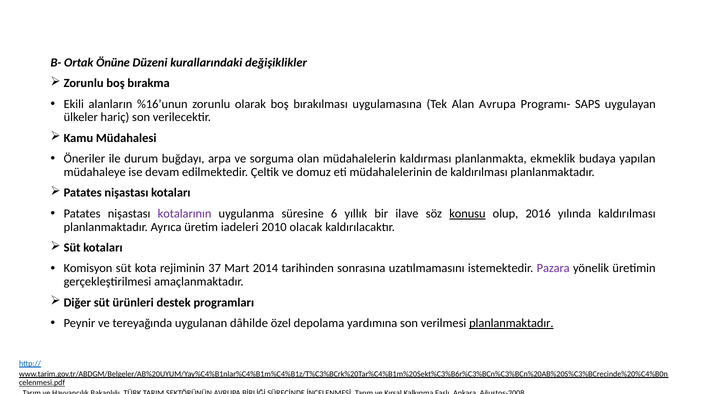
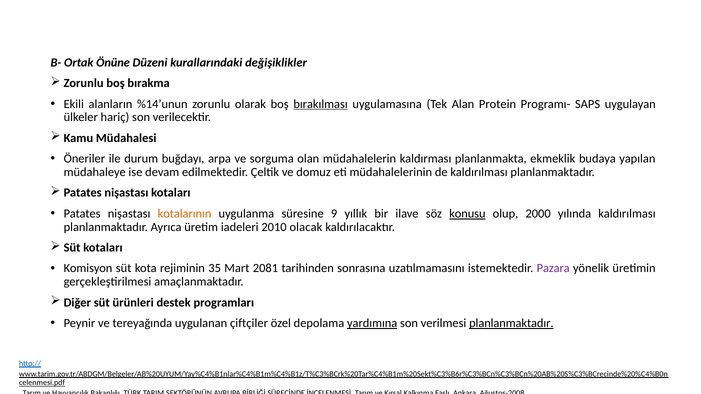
%16’unun: %16’unun -> %14’unun (162, 104)
bırakılması underline: none -> present (321, 104)
Alan Avrupa: Avrupa -> Protein (498, 104)
kotalarının colour: purple -> orange (185, 214)
6: 6 -> 9 (334, 214)
2016: 2016 -> 2000 (538, 214)
37: 37 -> 35 (215, 269)
2014: 2014 -> 2081 (265, 269)
dâhilde: dâhilde -> çiftçiler (249, 323)
yardımına underline: none -> present (372, 323)
